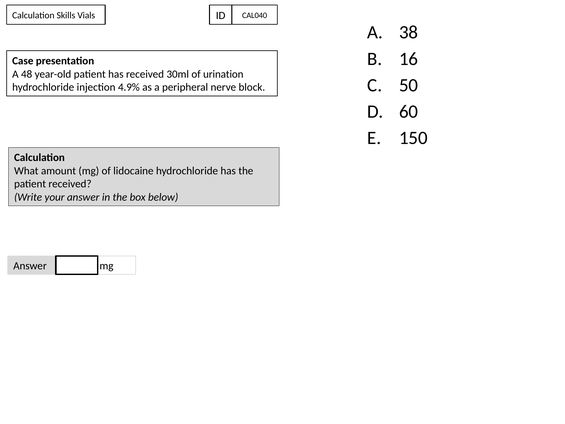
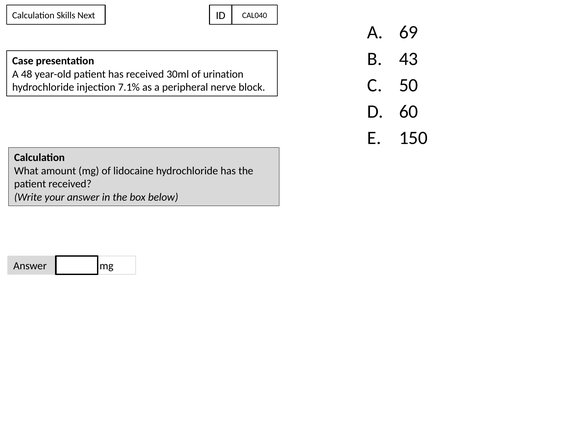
Vials: Vials -> Next (86, 15)
38: 38 -> 69 (409, 32)
16: 16 -> 43 (409, 59)
4.9%: 4.9% -> 7.1% (129, 87)
